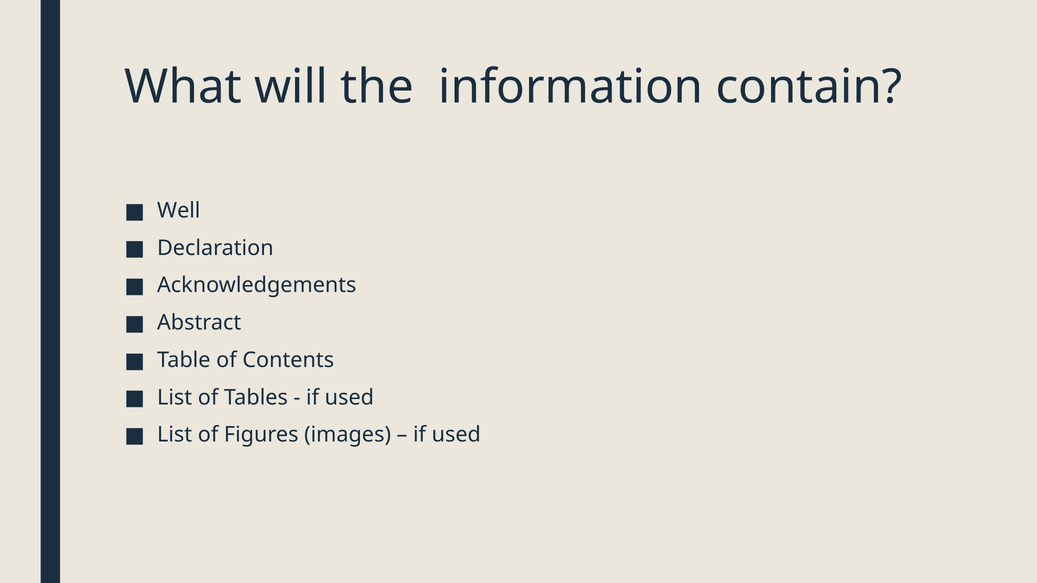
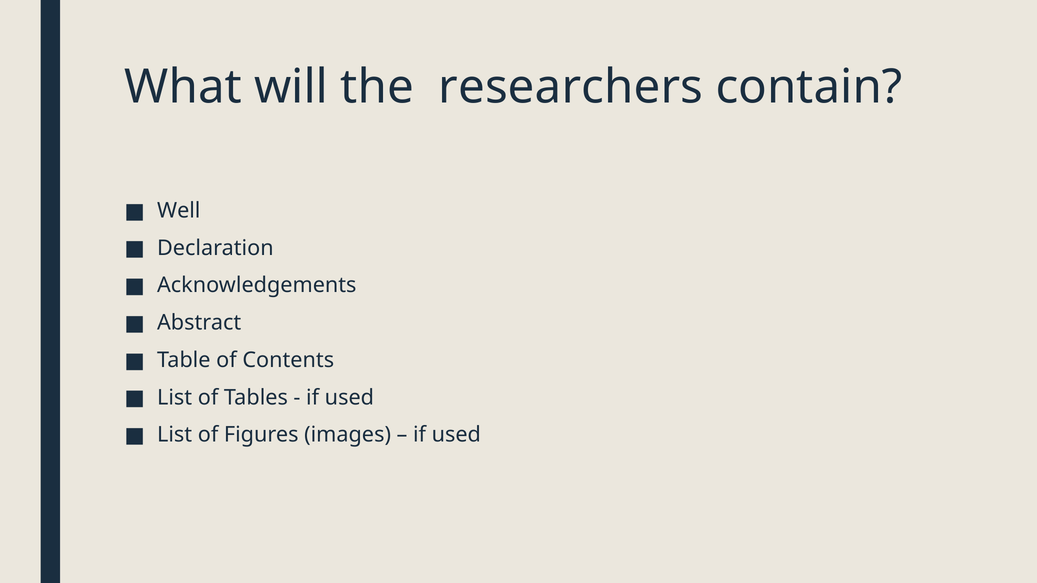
information: information -> researchers (571, 87)
